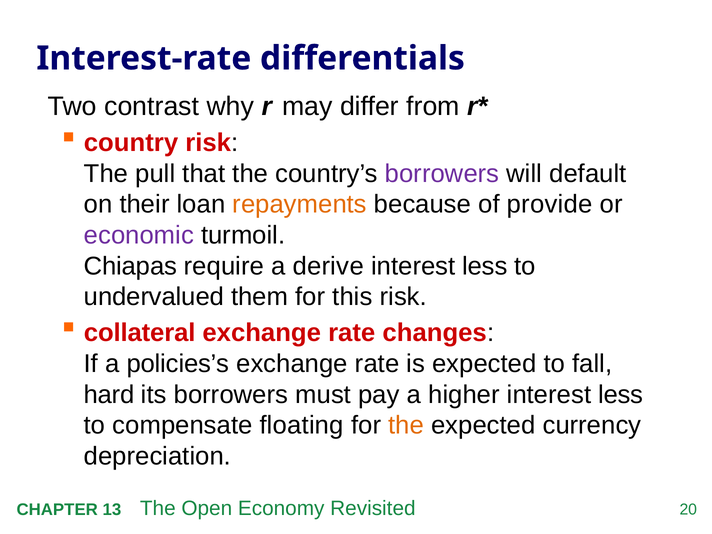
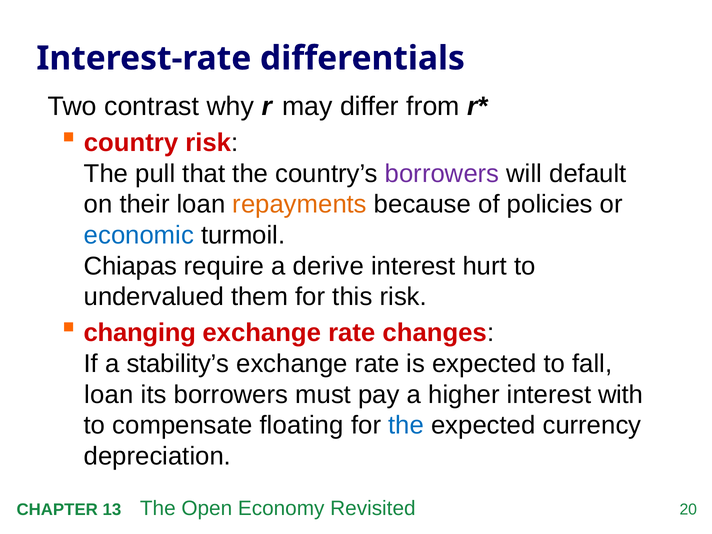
provide: provide -> policies (550, 204)
economic colour: purple -> blue (139, 235)
less: less -> hurt (485, 266)
collateral: collateral -> changing (140, 333)
policies’s: policies’s -> stability’s (178, 364)
hard: hard -> loan (109, 395)
higher interest less: less -> with (621, 395)
the colour: orange -> blue (406, 425)
